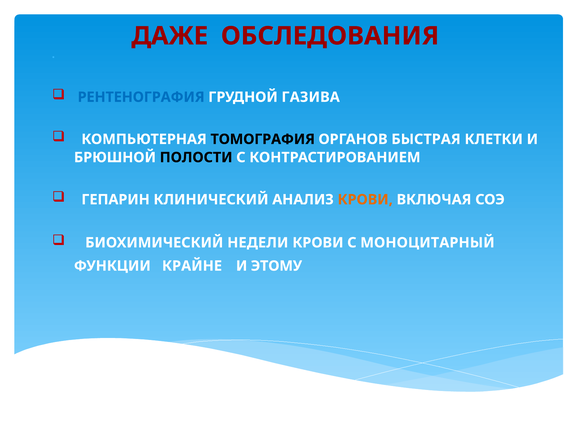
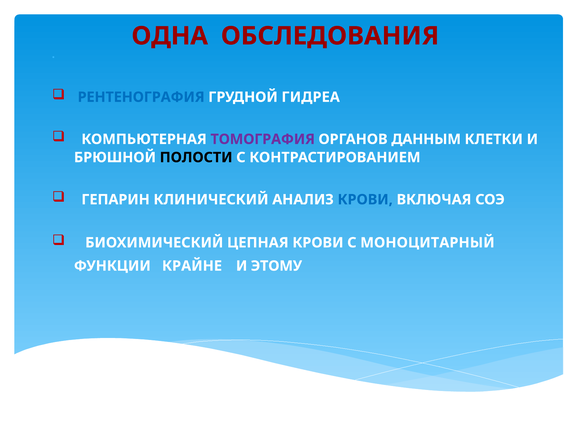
ДАЖЕ: ДАЖЕ -> ОДНА (170, 36)
ГАЗИВА: ГАЗИВА -> ГИДРЕА (311, 97)
ТОМОГРАФИЯ colour: black -> purple (263, 139)
БЫСТРАЯ: БЫСТРАЯ -> ДАННЫМ (426, 139)
КРОВИ colour: orange -> blue (365, 199)
НЕДЕЛИ: НЕДЕЛИ -> ЦЕПНАЯ (258, 243)
